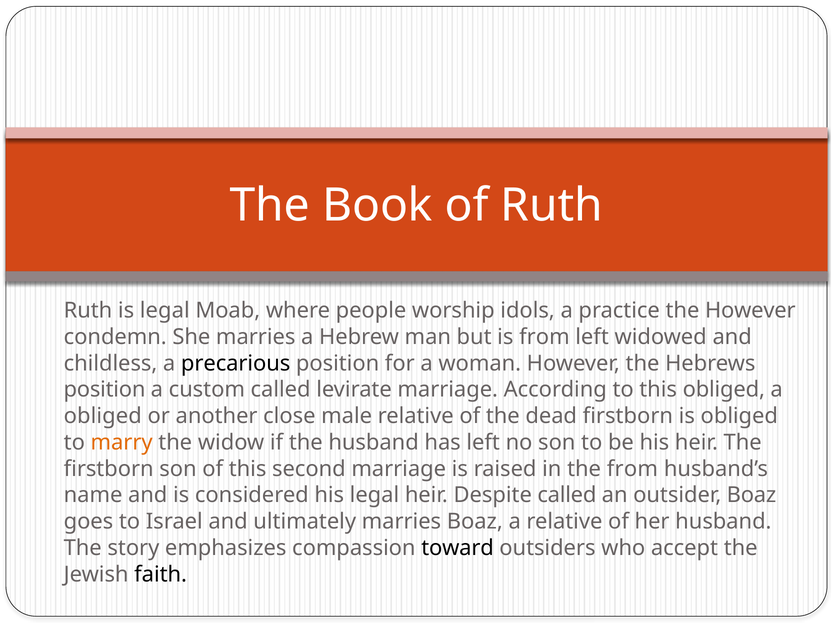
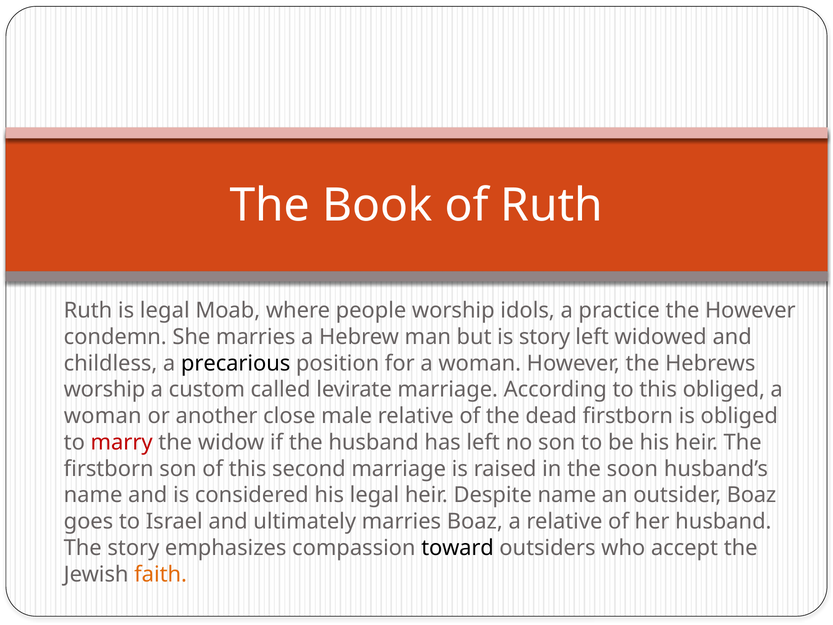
is from: from -> story (545, 337)
position: position -> worship (105, 389)
obliged: obliged -> woman (103, 416)
marry colour: orange -> red (122, 442)
the from: from -> soon (632, 469)
Despite called: called -> name (567, 495)
faith colour: black -> orange (161, 574)
